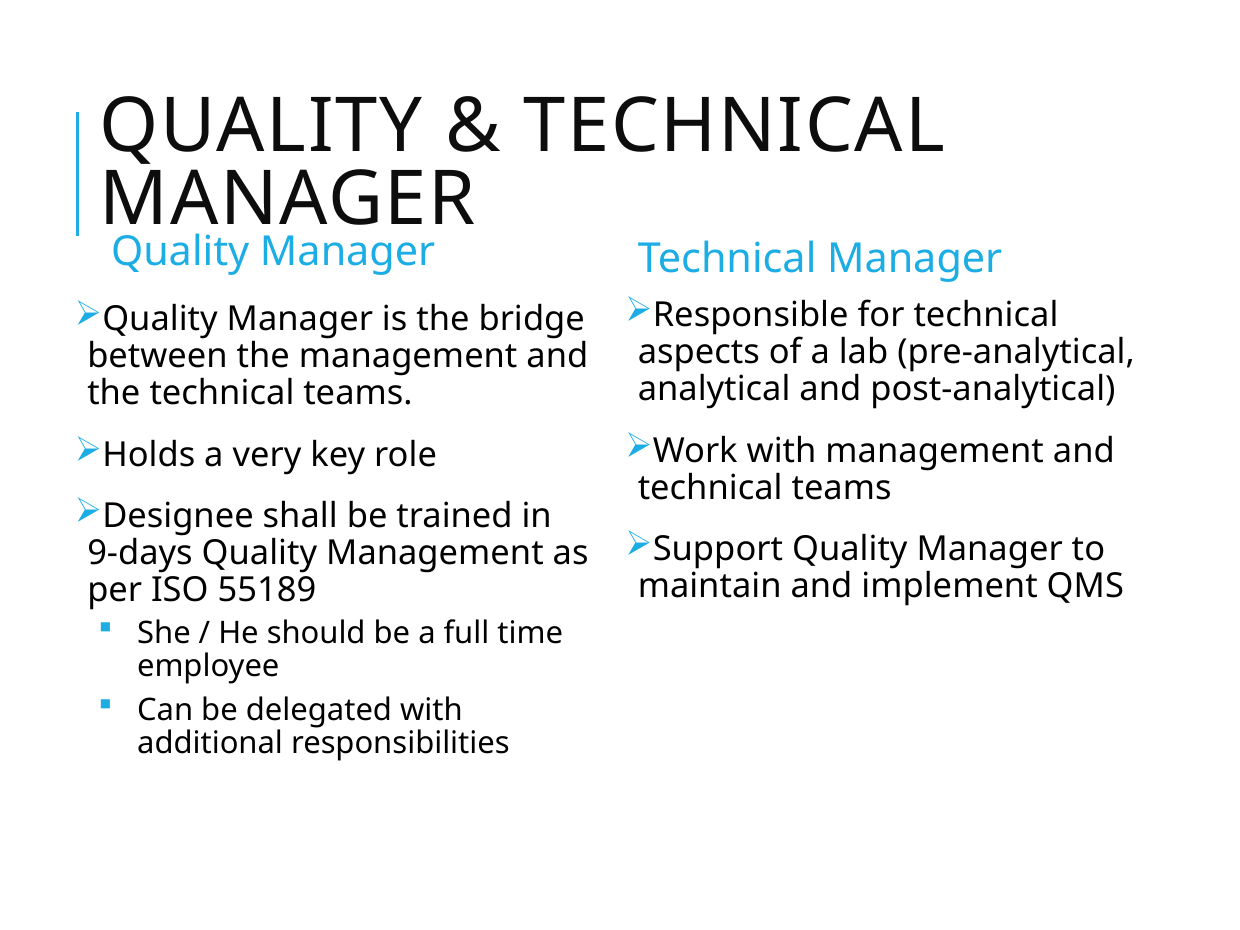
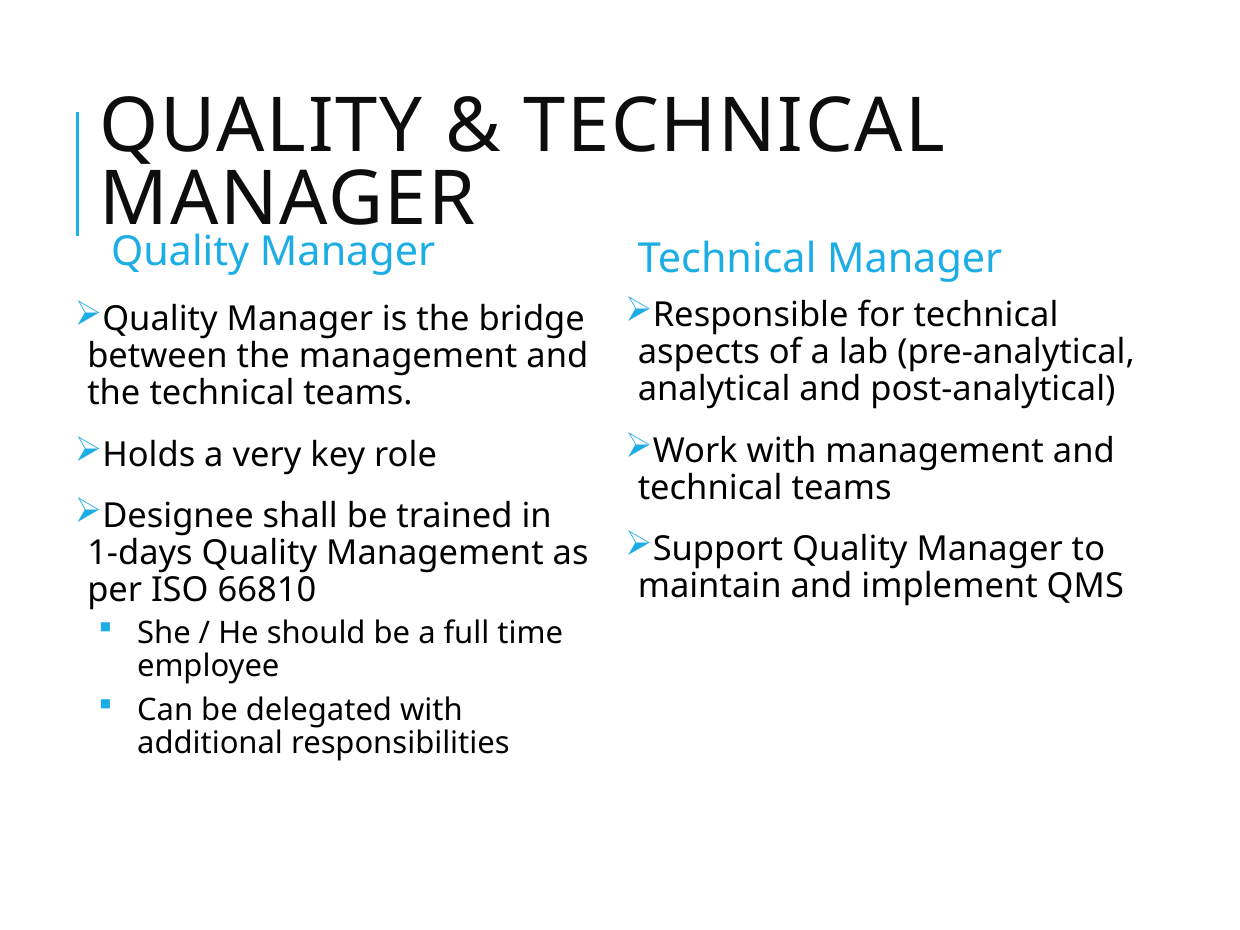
9-days: 9-days -> 1-days (140, 553)
55189: 55189 -> 66810 (267, 591)
